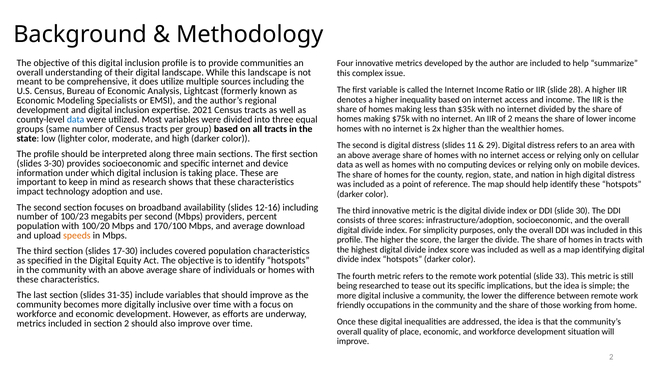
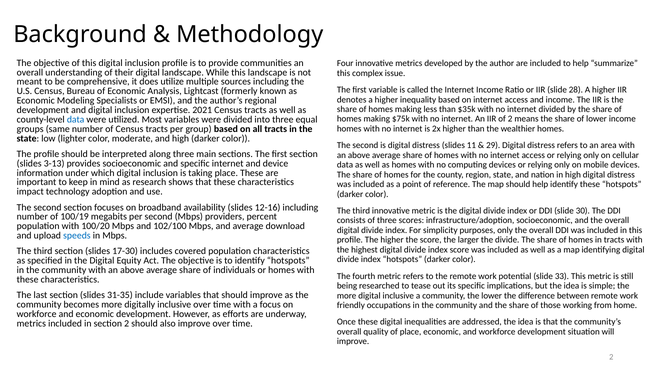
3-30: 3-30 -> 3-13 (54, 163)
100/23: 100/23 -> 100/19 (75, 216)
170/100: 170/100 -> 102/100 (170, 226)
speeds colour: orange -> blue (77, 235)
